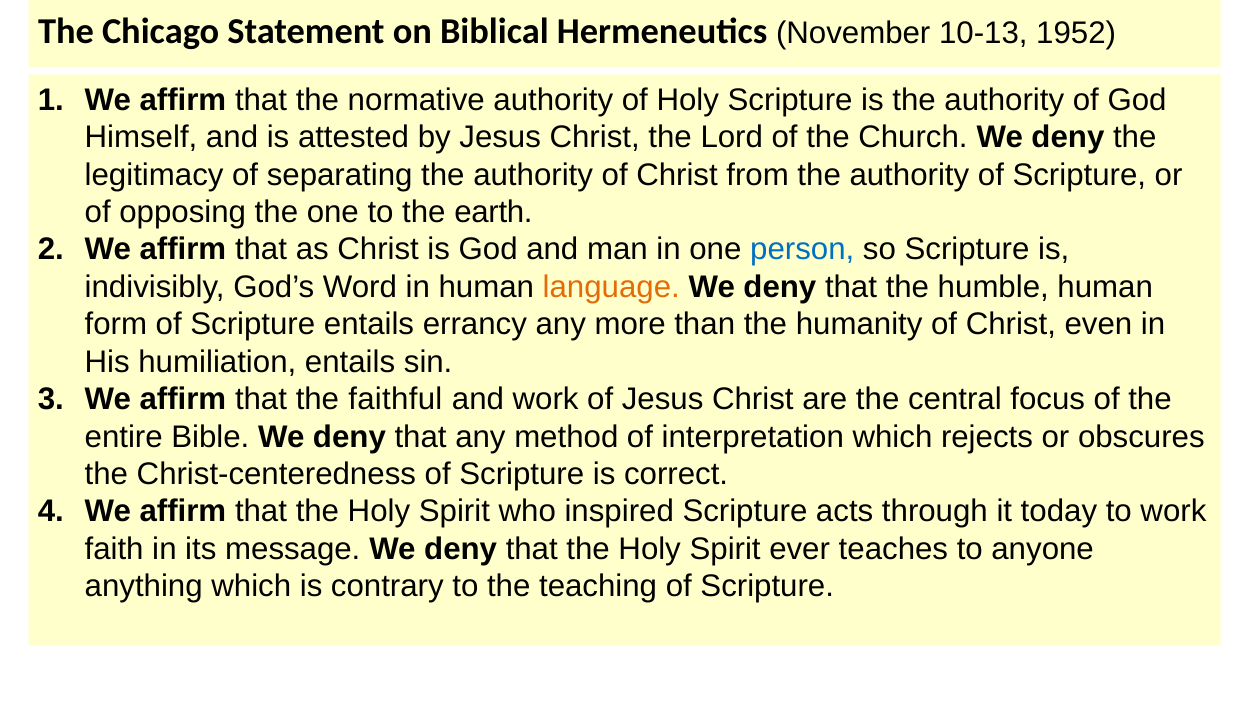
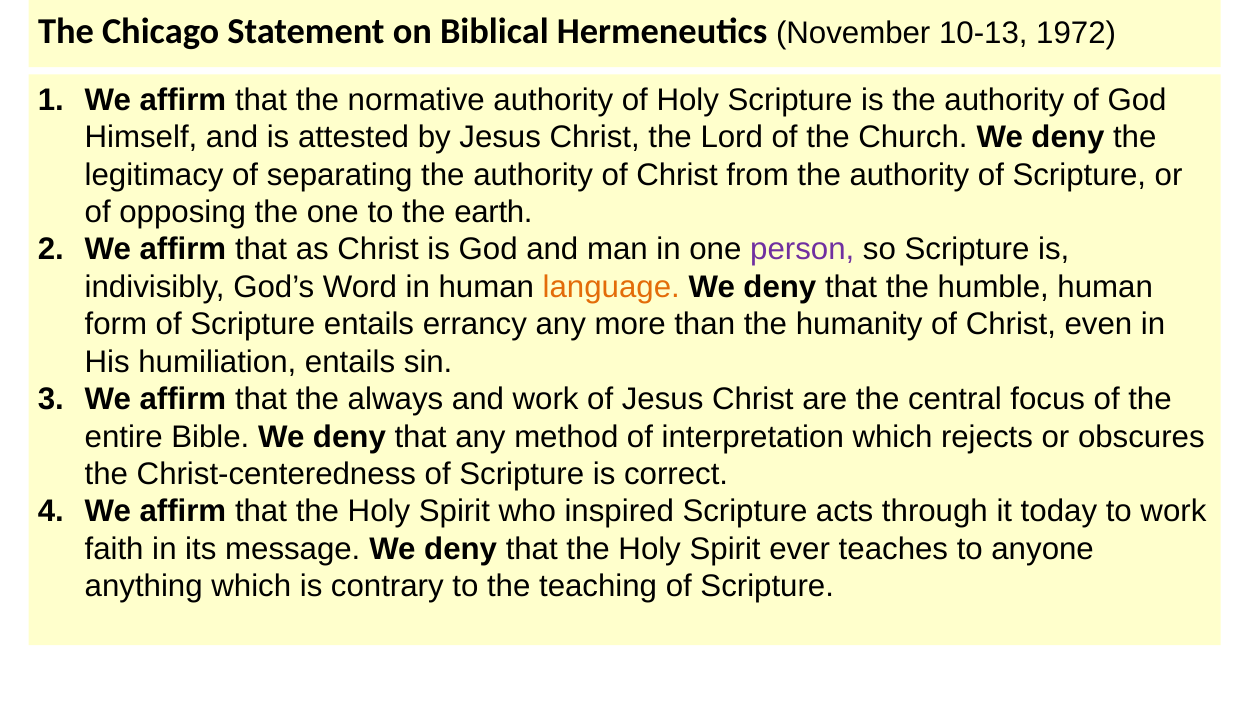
1952: 1952 -> 1972 (1076, 33)
person colour: blue -> purple (802, 250)
faithful: faithful -> always (395, 400)
